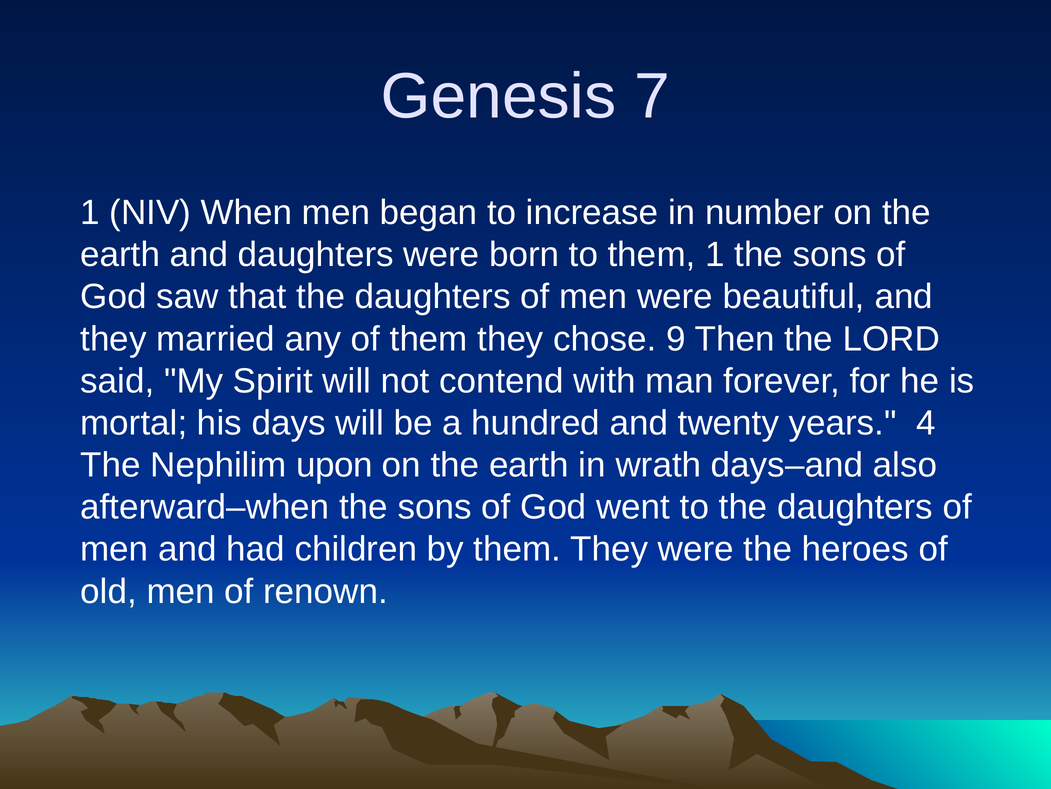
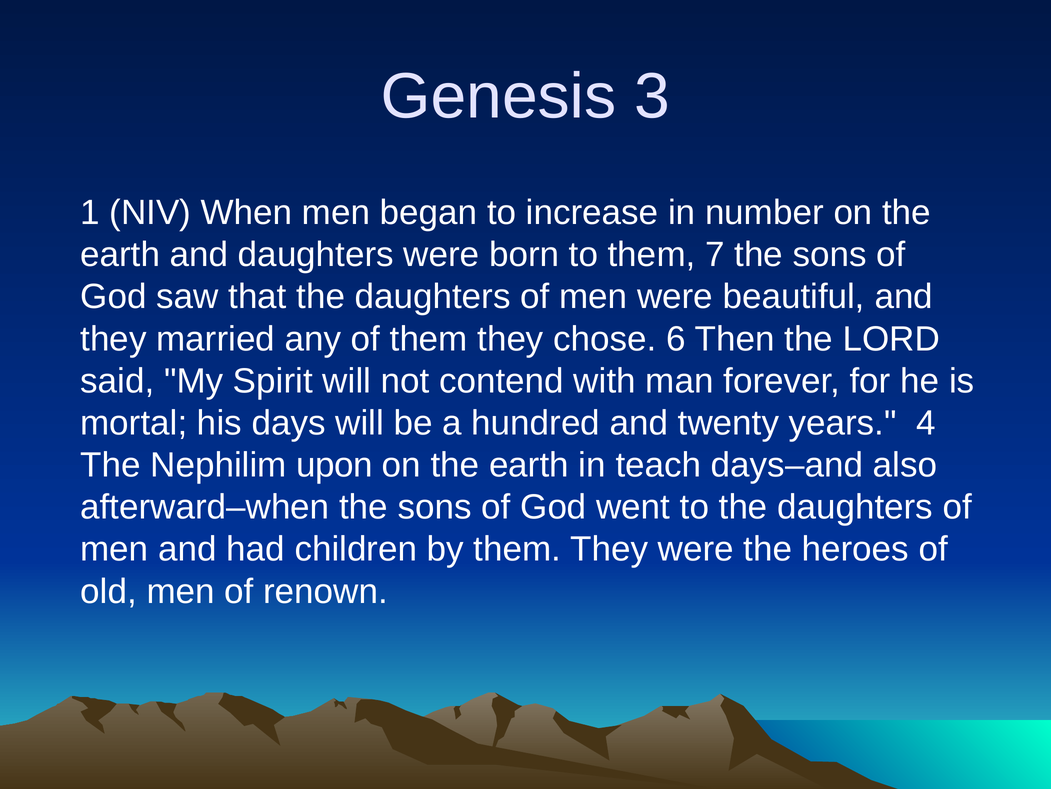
7: 7 -> 3 (652, 96)
them 1: 1 -> 7 (715, 255)
9: 9 -> 6 (676, 339)
wrath: wrath -> teach (658, 465)
